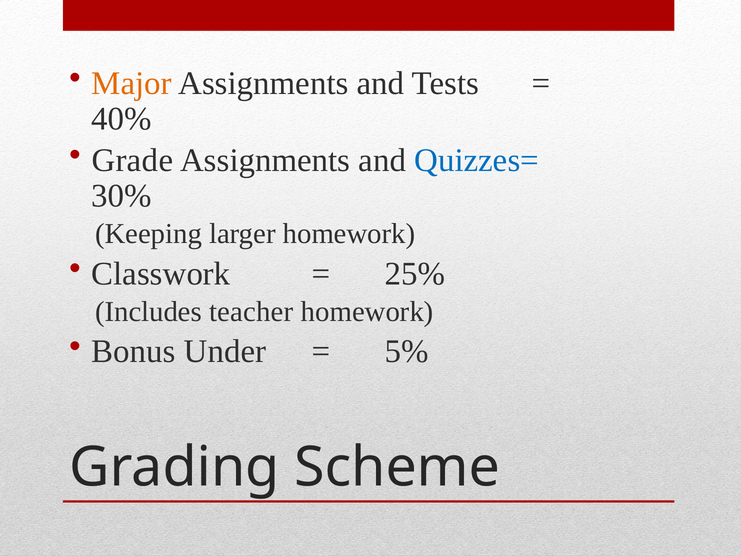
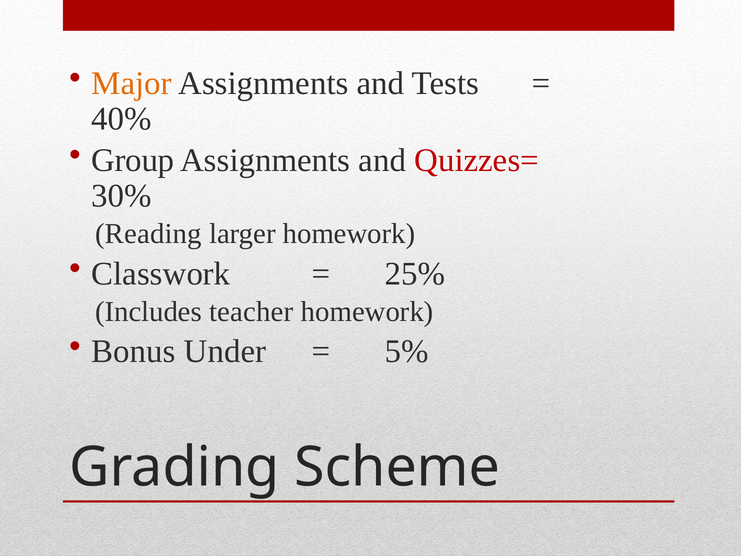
Grade: Grade -> Group (133, 160)
Quizzes= colour: blue -> red (477, 160)
Keeping: Keeping -> Reading (148, 234)
